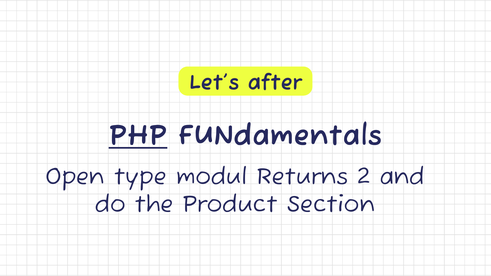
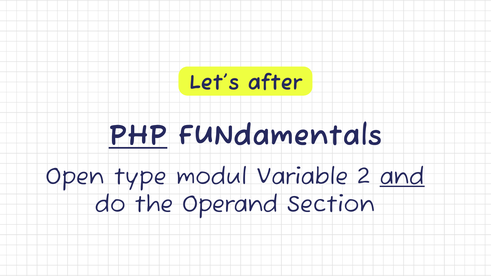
Returns: Returns -> Variable (302, 177)
and underline: none -> present (402, 177)
Product: Product -> Operand (230, 204)
